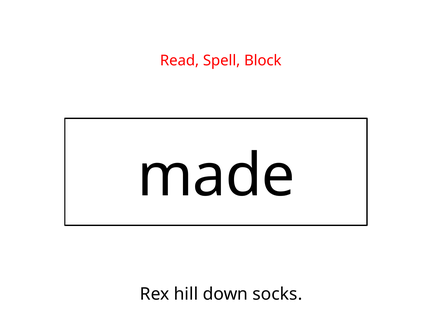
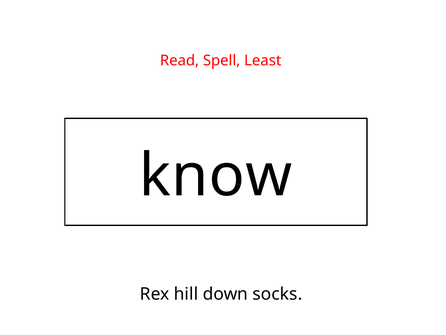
Block: Block -> Least (263, 60)
made: made -> know (216, 176)
